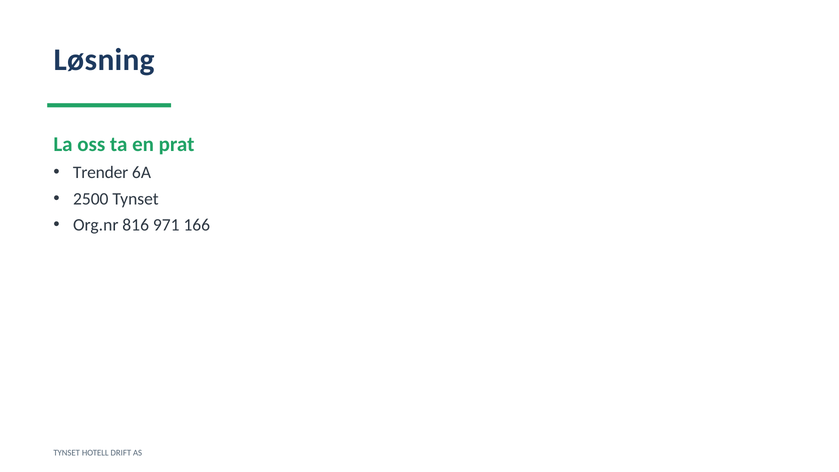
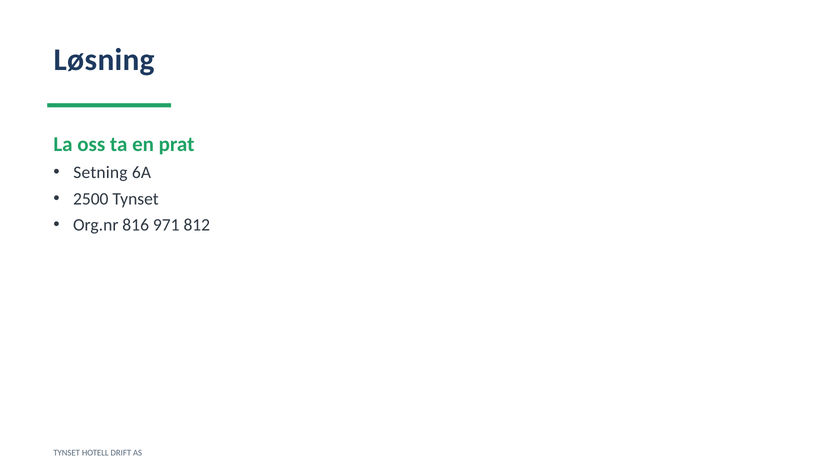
Trender: Trender -> Setning (100, 173)
166: 166 -> 812 (197, 225)
